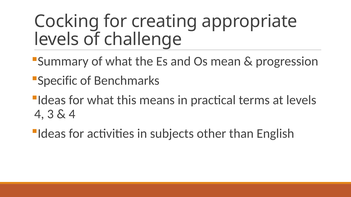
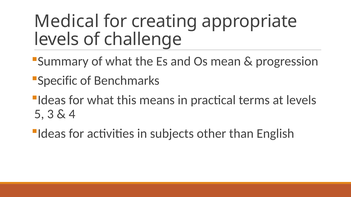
Cocking: Cocking -> Medical (67, 21)
4: 4 -> 5 (39, 114)
